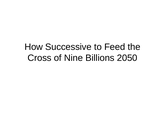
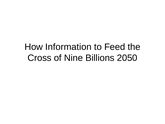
Successive: Successive -> Information (68, 47)
